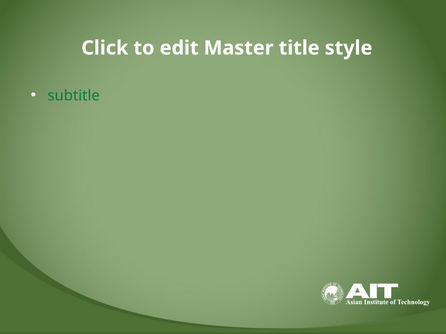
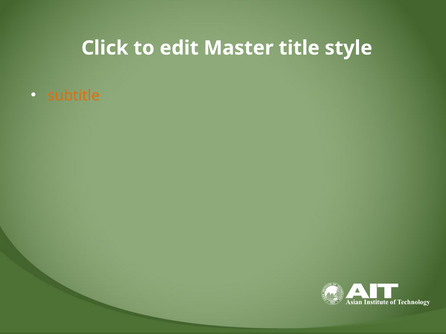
subtitle colour: green -> orange (74, 96)
